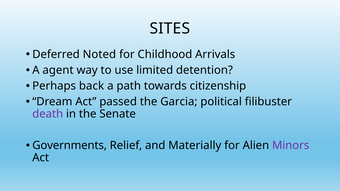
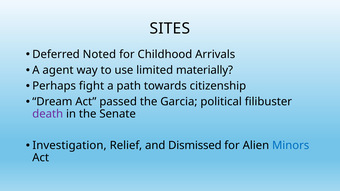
detention: detention -> materially (204, 70)
back: back -> fight (92, 86)
Governments: Governments -> Investigation (69, 146)
Materially: Materially -> Dismissed (195, 146)
Minors colour: purple -> blue (291, 146)
